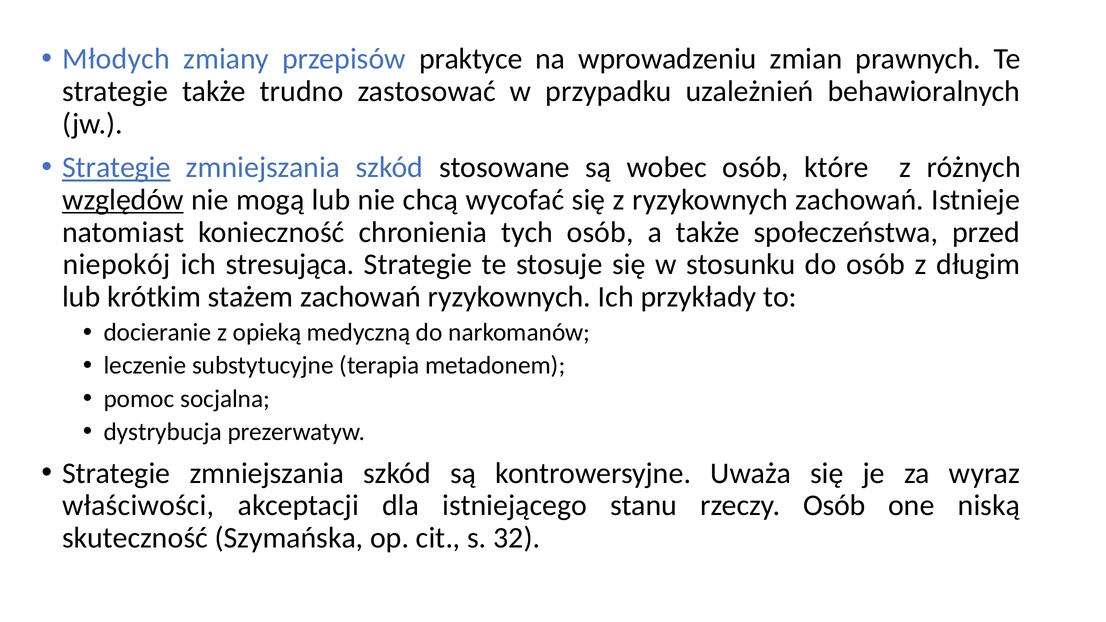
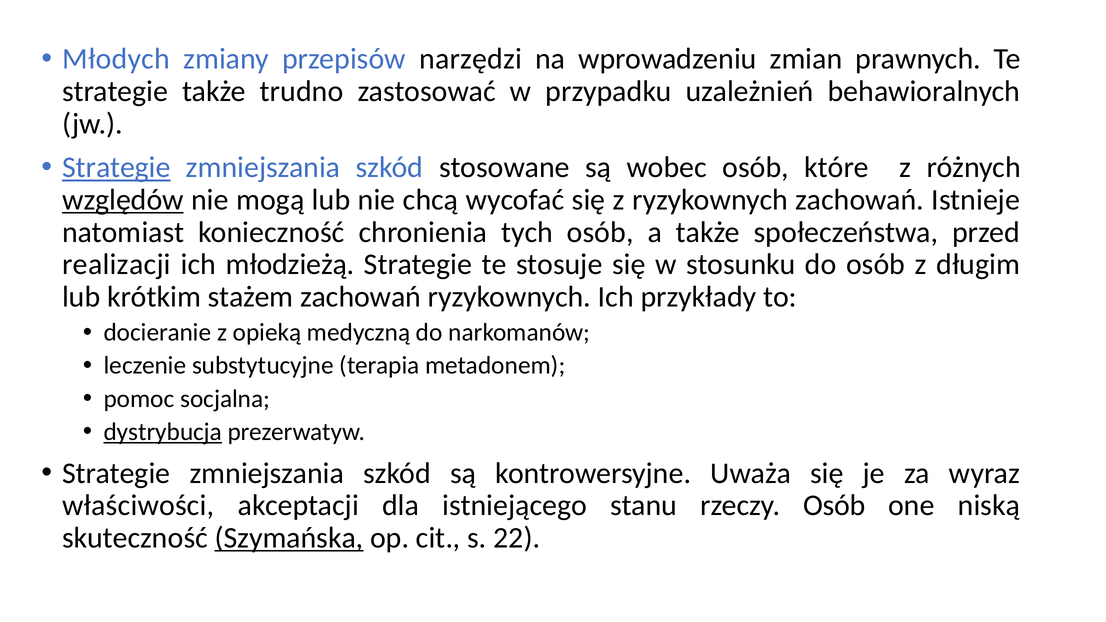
praktyce: praktyce -> narzędzi (471, 59)
niepokój: niepokój -> realizacji (117, 265)
stresująca: stresująca -> młodzieżą (290, 265)
dystrybucja underline: none -> present (163, 432)
Szymańska underline: none -> present (289, 538)
32: 32 -> 22 (517, 538)
